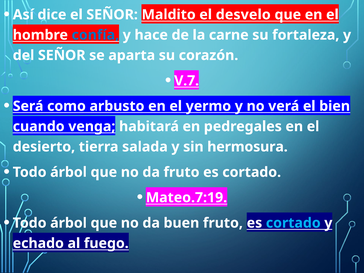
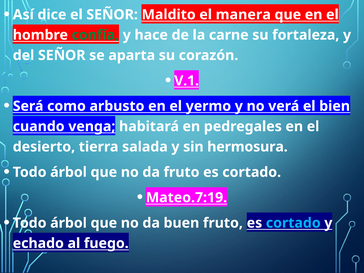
desvelo: desvelo -> manera (243, 15)
confía colour: blue -> green (95, 35)
V.7: V.7 -> V.1 (187, 81)
